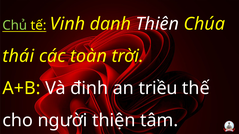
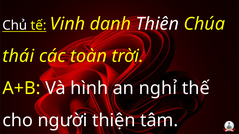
Chủ colour: light green -> white (15, 25)
đinh: đinh -> hình (89, 88)
triều: triều -> nghỉ (158, 88)
